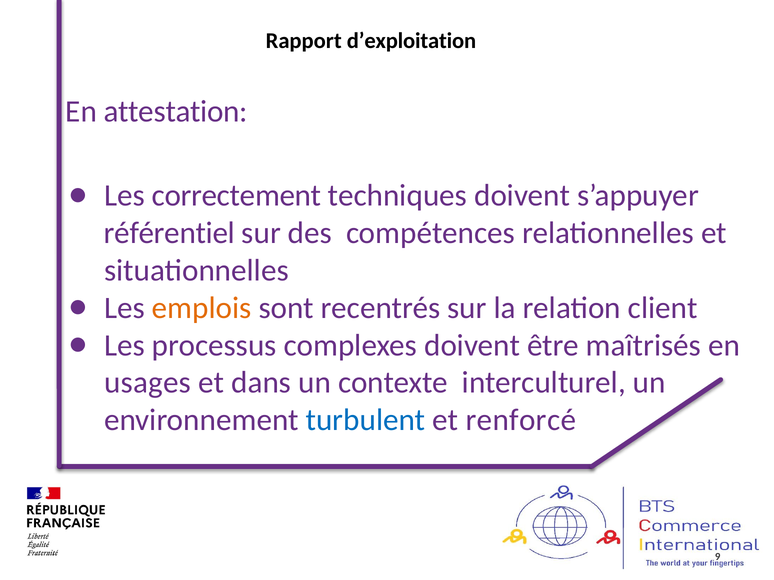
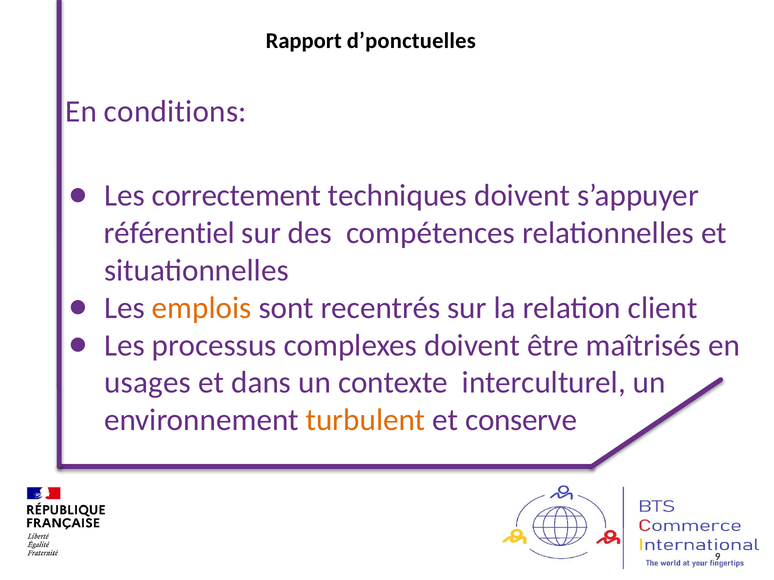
d’exploitation: d’exploitation -> d’ponctuelles (411, 41)
attestation: attestation -> conditions (175, 111)
turbulent colour: blue -> orange (366, 420)
renforcé: renforcé -> conserve (521, 420)
